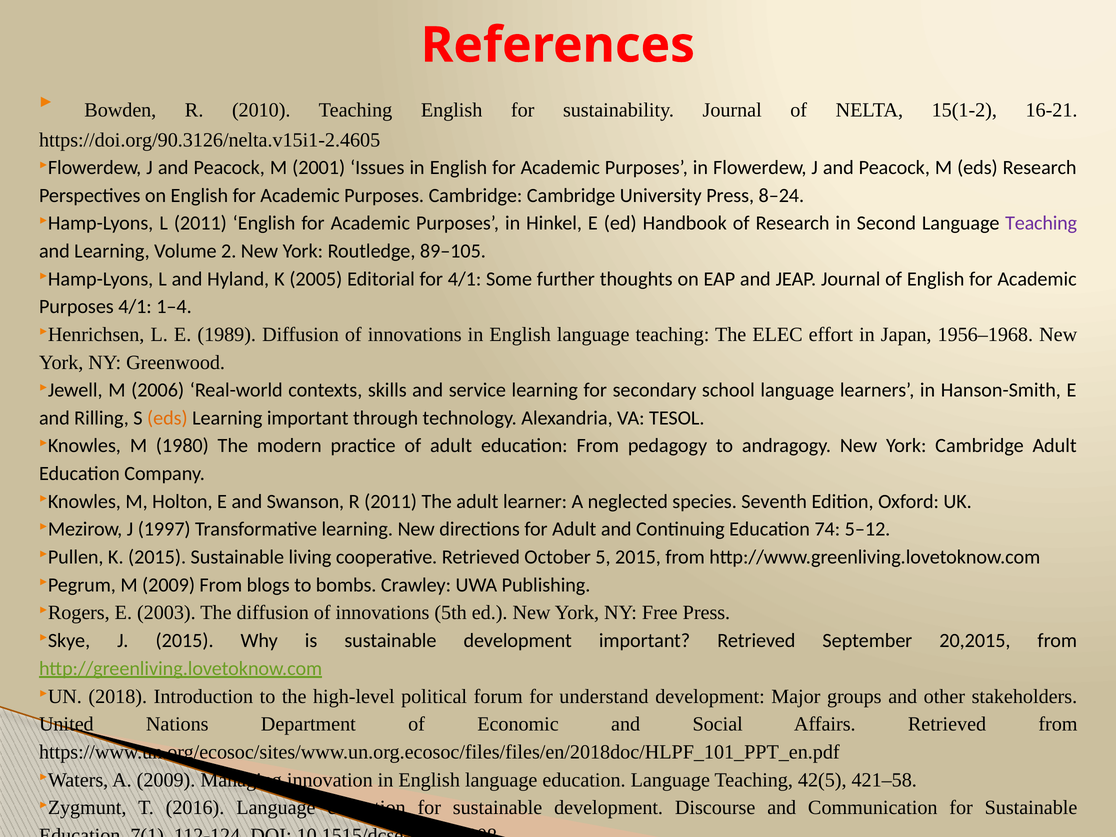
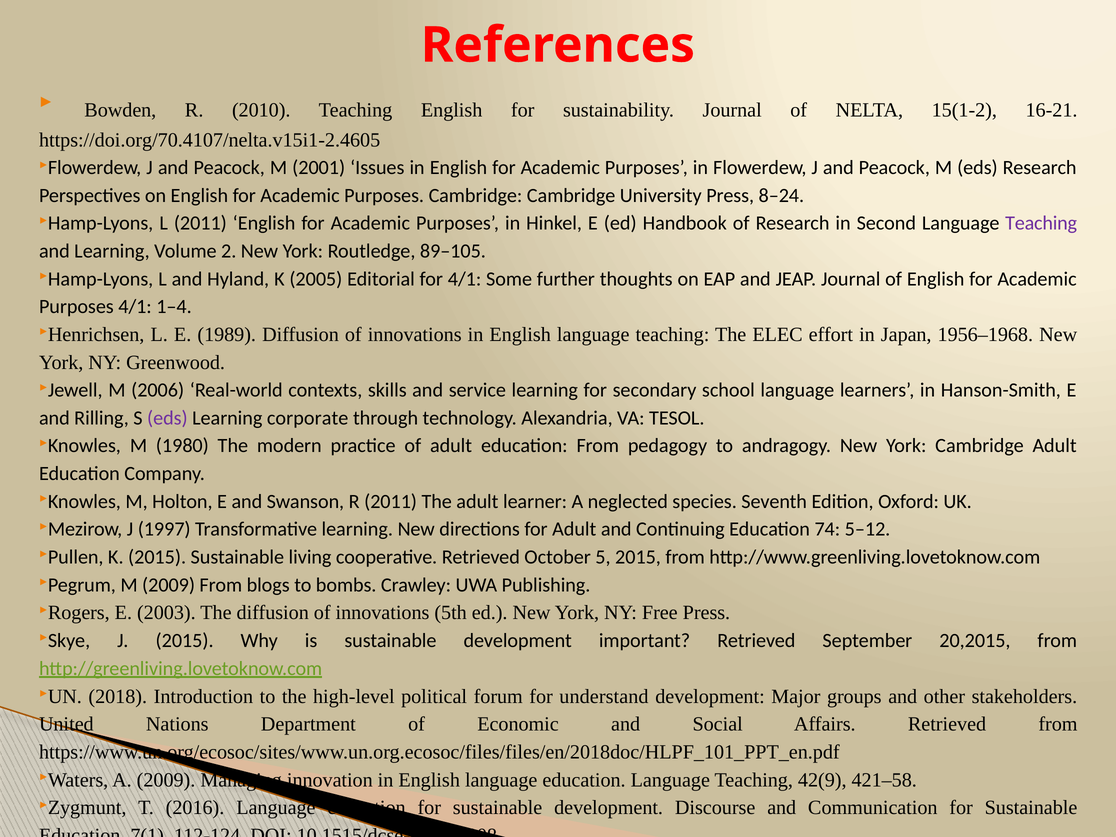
https://doi.org/90.3126/nelta.v15i1-2.4605: https://doi.org/90.3126/nelta.v15i1-2.4605 -> https://doi.org/70.4107/nelta.v15i1-2.4605 (210, 140)
eds colour: orange -> purple (167, 418)
Learning important: important -> corporate (308, 418)
42(5: 42(5 -> 42(9 (822, 780)
